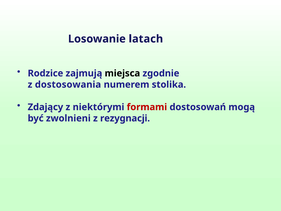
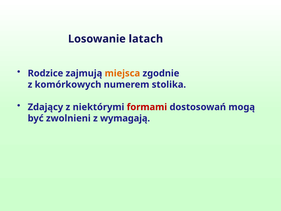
miejsca colour: black -> orange (122, 73)
dostosowania: dostosowania -> komórkowych (68, 84)
rezygnacji: rezygnacji -> wymagają (125, 118)
